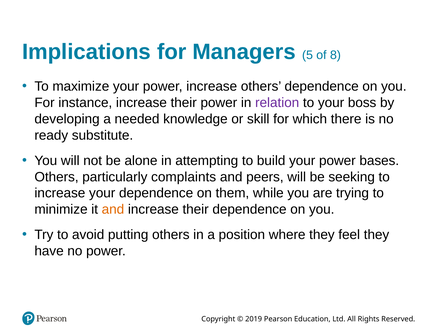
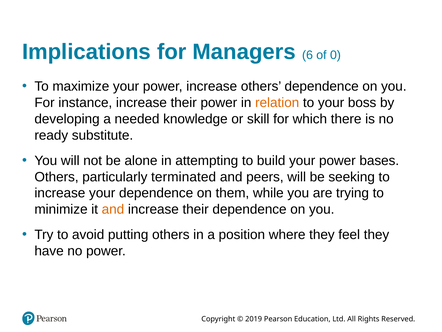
5: 5 -> 6 (307, 55)
8: 8 -> 0 (335, 55)
relation colour: purple -> orange (277, 103)
complaints: complaints -> terminated (184, 177)
